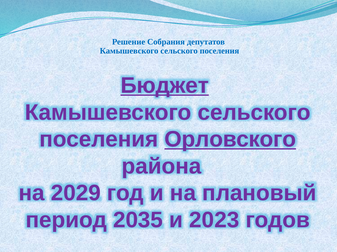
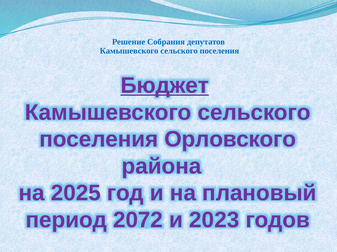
Орловского underline: present -> none (230, 140)
2029: 2029 -> 2025 (76, 194)
2035: 2035 -> 2072 (138, 221)
